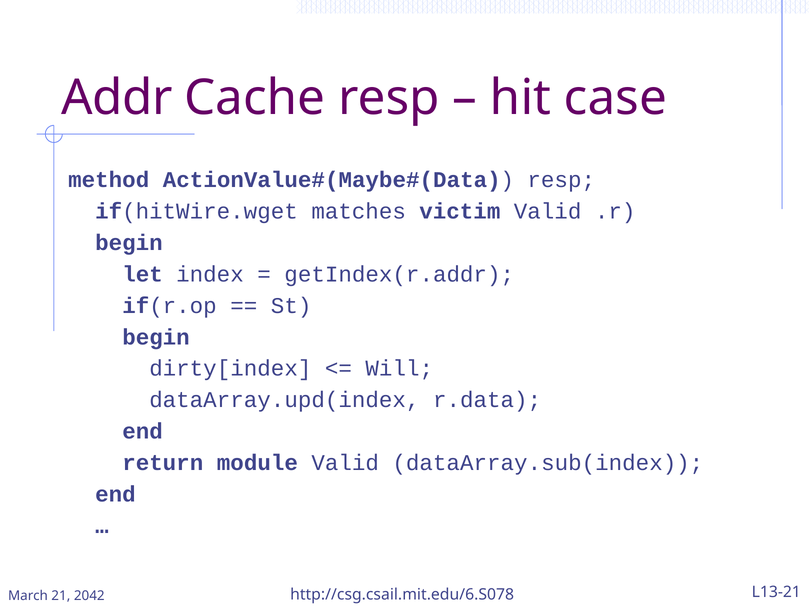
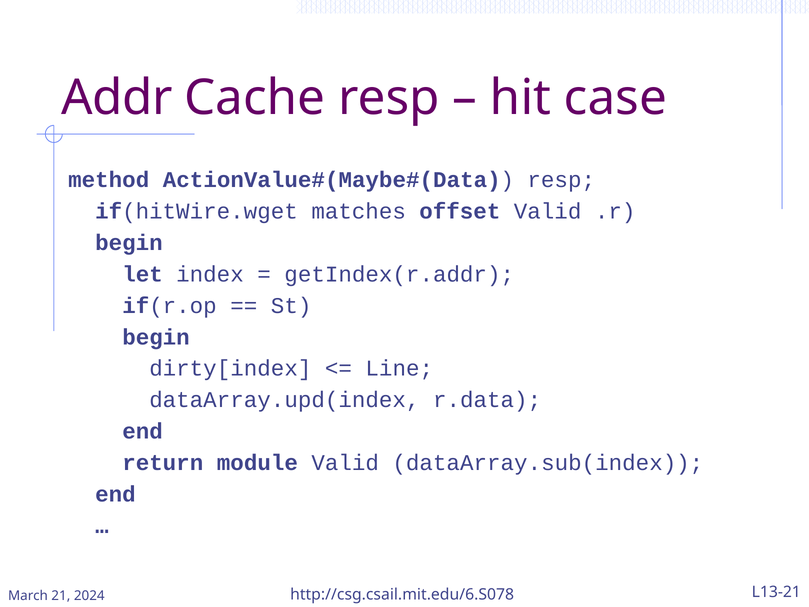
victim: victim -> offset (460, 211)
Will: Will -> Line (399, 368)
2042: 2042 -> 2024 (89, 596)
